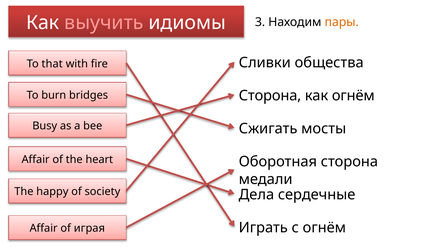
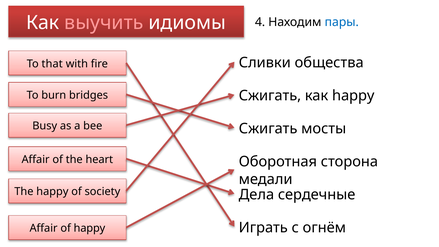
3: 3 -> 4 (260, 22)
пары colour: orange -> blue (342, 22)
Сторона: Сторона -> Сжигать (270, 96)
как огнём: огнём -> happy (353, 96)
of играя: играя -> happy (89, 228)
